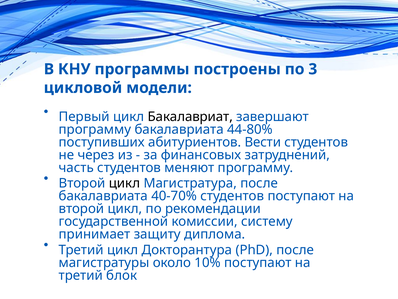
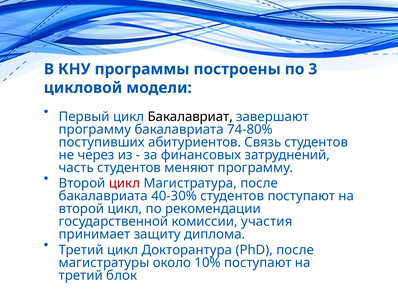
44-80%: 44-80% -> 74-80% (250, 129)
Вести: Вести -> Связь (263, 142)
цикл colour: black -> red (124, 183)
40-70%: 40-70% -> 40-30% (174, 196)
систему: систему -> участия (267, 221)
